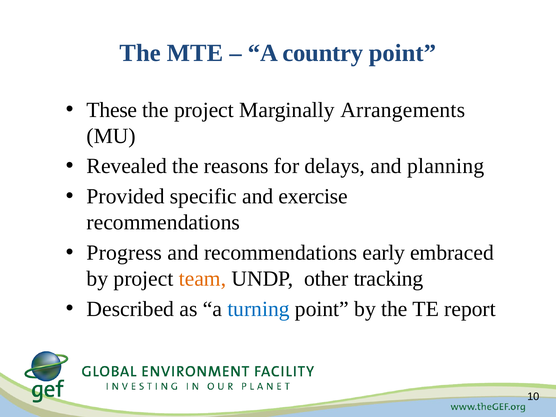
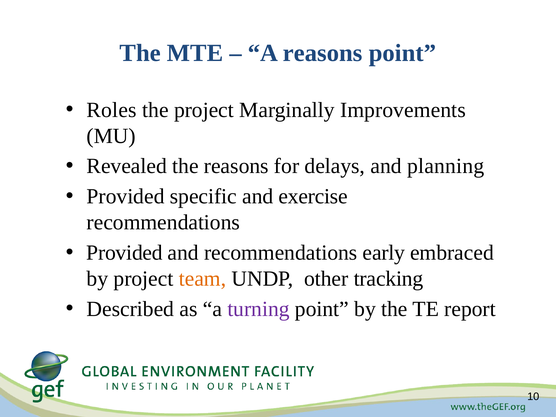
A country: country -> reasons (323, 53)
These: These -> Roles (112, 110)
Arrangements: Arrangements -> Improvements (403, 110)
Progress: Progress -> Provided (125, 253)
turning colour: blue -> purple (258, 309)
